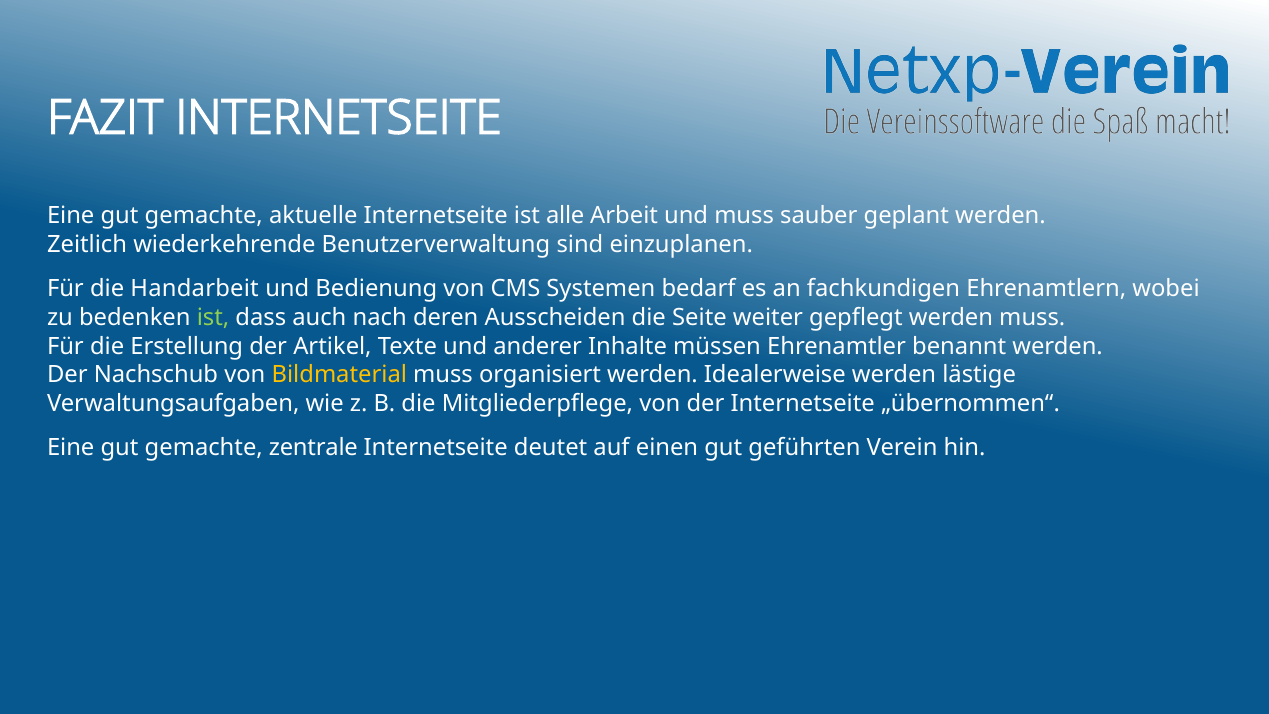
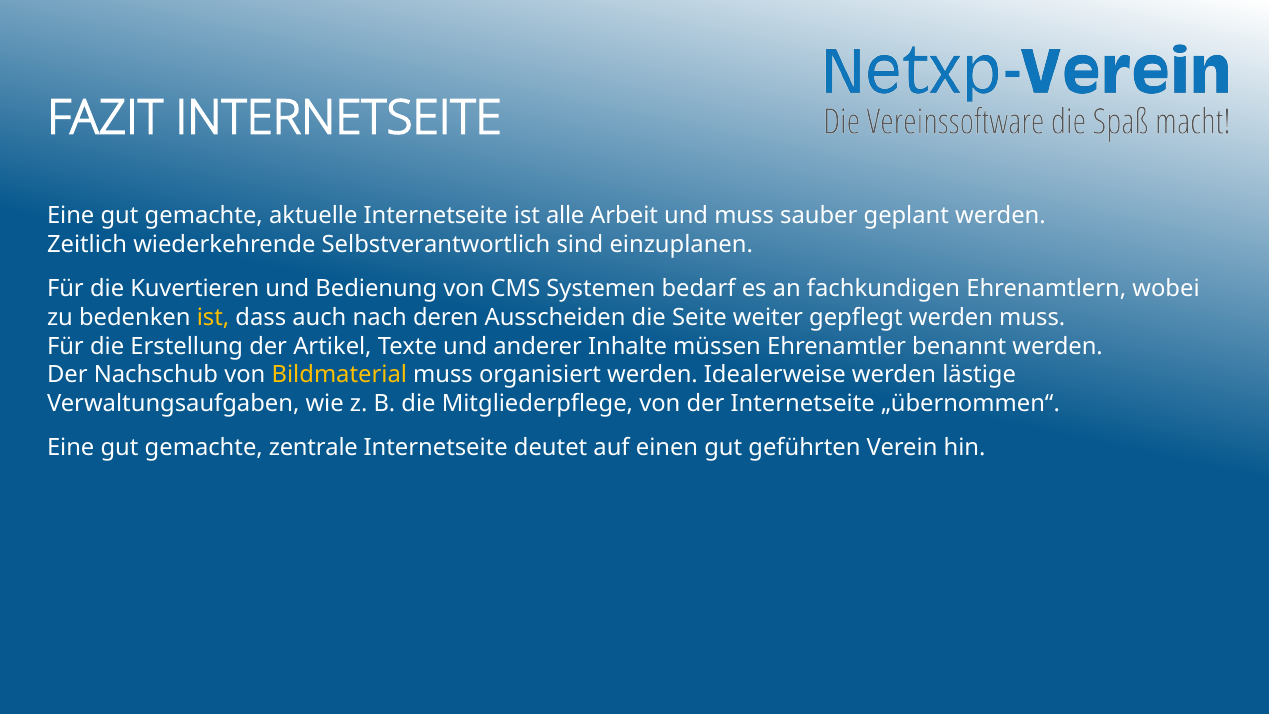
Benutzerverwaltung: Benutzerverwaltung -> Selbstverantwortlich (436, 245)
Handarbeit: Handarbeit -> Kuvertieren (195, 289)
ist colour: light green -> yellow (213, 318)
